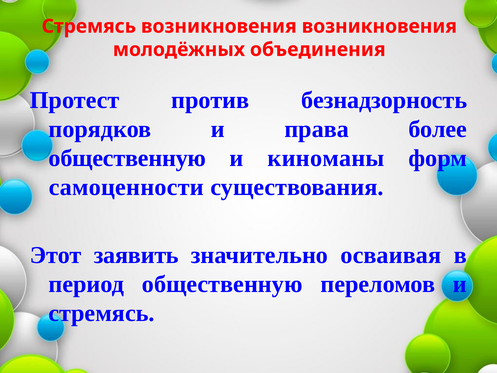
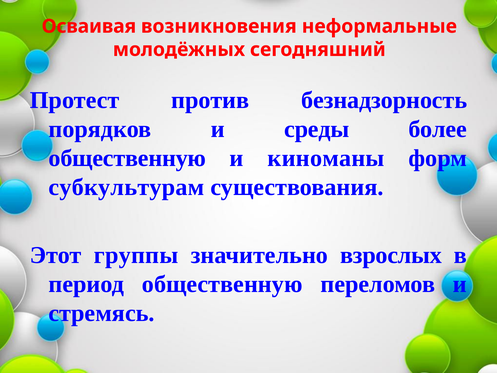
Стремясь: Стремясь -> Осваивая (89, 26)
возникновения возникновения: возникновения -> неформальные (379, 26)
объединения: объединения -> сегодняшний (318, 50)
права: права -> среды (317, 129)
самоценности: самоценности -> субкультурам (126, 187)
заявить: заявить -> группы (136, 255)
осваивая: осваивая -> взрослых (391, 255)
